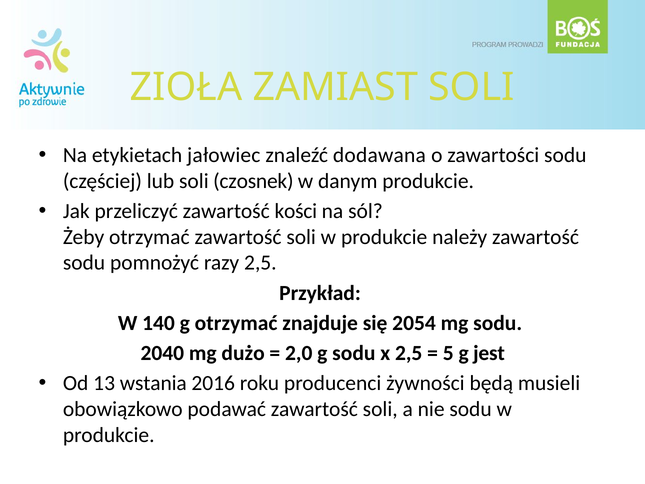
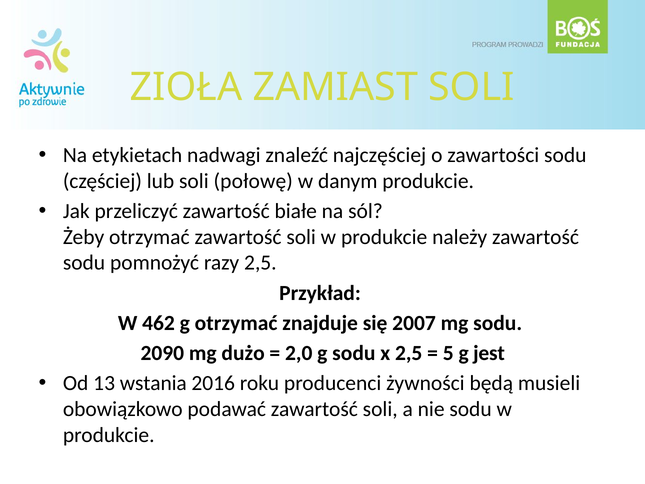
jałowiec: jałowiec -> nadwagi (224, 155)
dodawana: dodawana -> najczęściej (380, 155)
czosnek: czosnek -> połowę (253, 181)
kości: kości -> białe (296, 211)
140: 140 -> 462 (159, 323)
2054: 2054 -> 2007 (414, 323)
2040: 2040 -> 2090 (162, 353)
